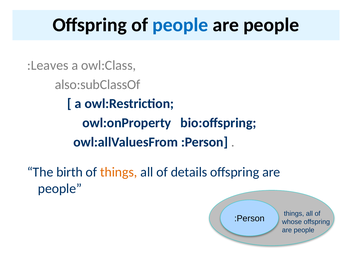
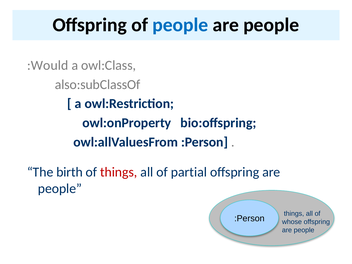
:Leaves: :Leaves -> :Would (48, 65)
things colour: orange -> red (119, 172)
details: details -> partial (189, 172)
